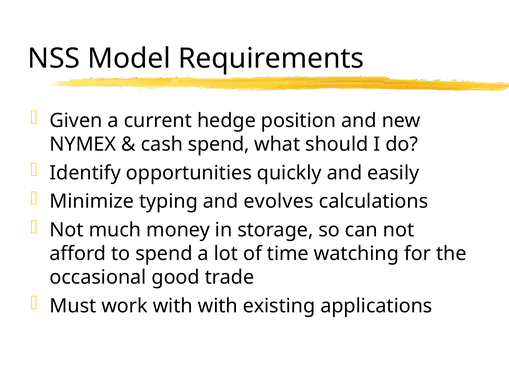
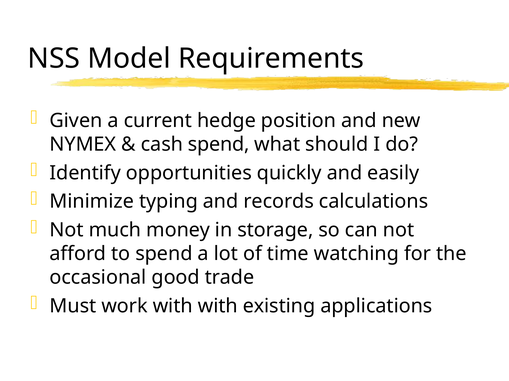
evolves: evolves -> records (279, 202)
